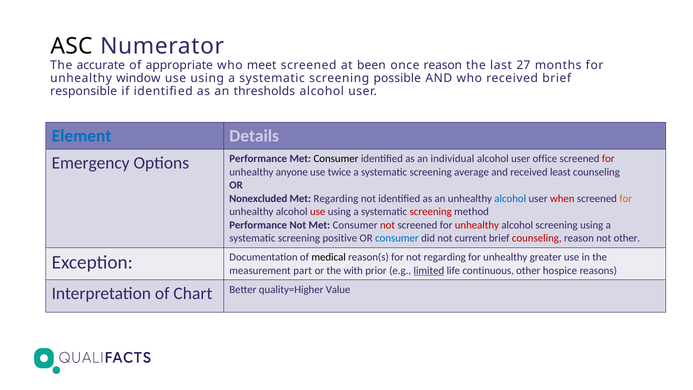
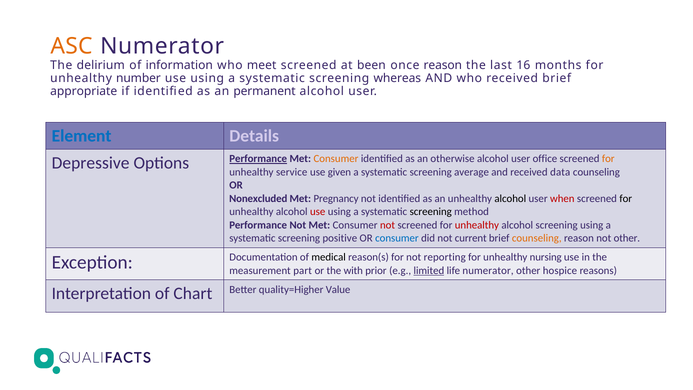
ASC colour: black -> orange (72, 46)
accurate: accurate -> delirium (101, 65)
appropriate: appropriate -> information (179, 65)
27: 27 -> 16 (523, 65)
window: window -> number (138, 78)
possible: possible -> whereas (397, 78)
responsible: responsible -> appropriate (84, 91)
thresholds: thresholds -> permanent (264, 91)
Emergency: Emergency -> Depressive (91, 163)
Performance underline: none -> present (258, 159)
Consumer colour: black -> orange (336, 159)
individual: individual -> otherwise (452, 159)
for colour: red -> orange (608, 159)
anyone: anyone -> service (292, 172)
twice: twice -> given (339, 172)
least: least -> data (560, 172)
Met Regarding: Regarding -> Pregnancy (336, 198)
alcohol colour: blue -> black (510, 198)
for colour: orange -> black (626, 198)
screening colour: red -> black (431, 212)
counseling colour: red -> orange (537, 238)
not regarding: regarding -> reporting (445, 257)
greater: greater -> nursing (546, 257)
life continuous: continuous -> numerator (488, 270)
